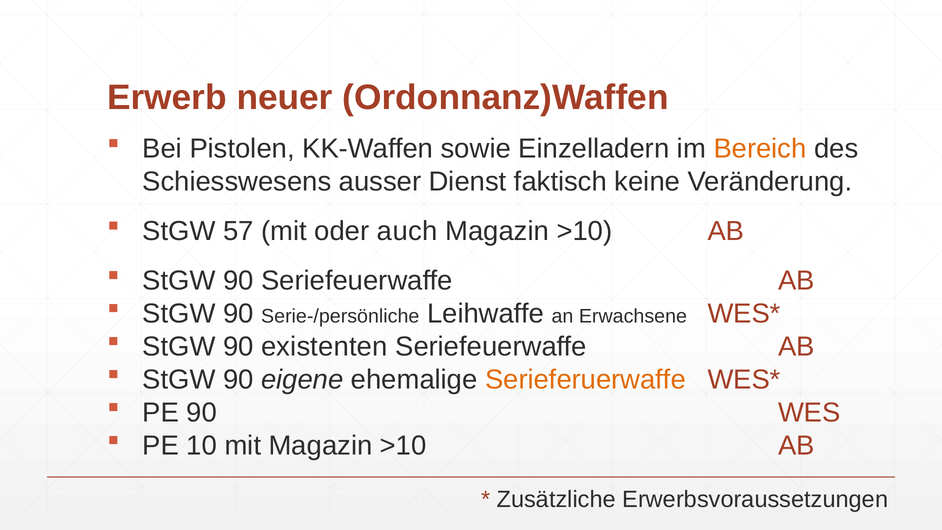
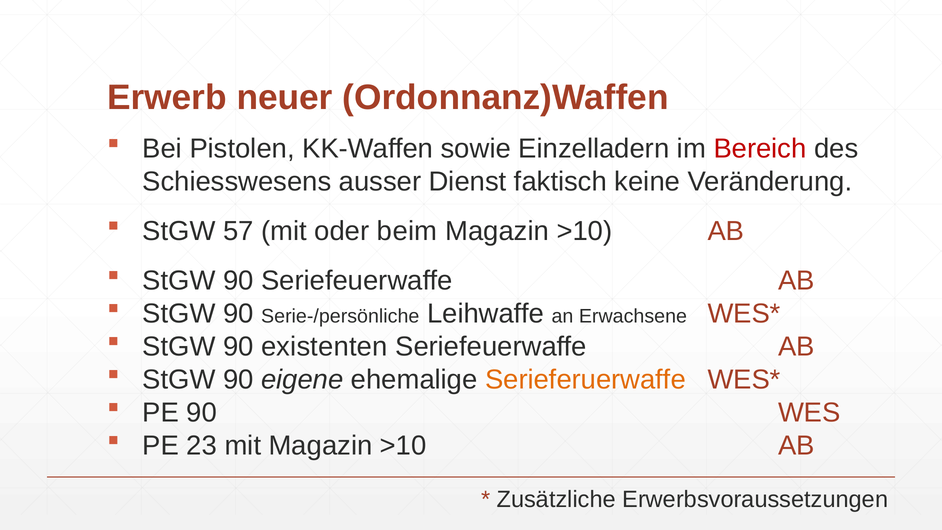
Bereich colour: orange -> red (760, 149)
auch: auch -> beim (407, 231)
10: 10 -> 23 (202, 446)
